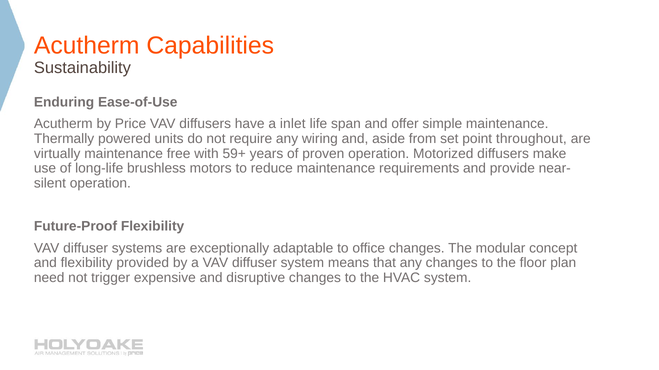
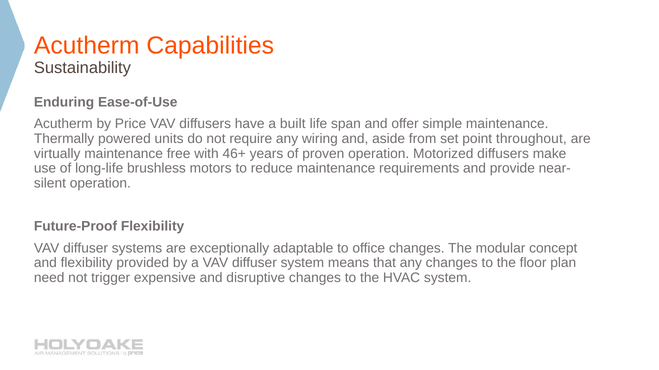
inlet: inlet -> built (293, 124)
59+: 59+ -> 46+ (234, 154)
